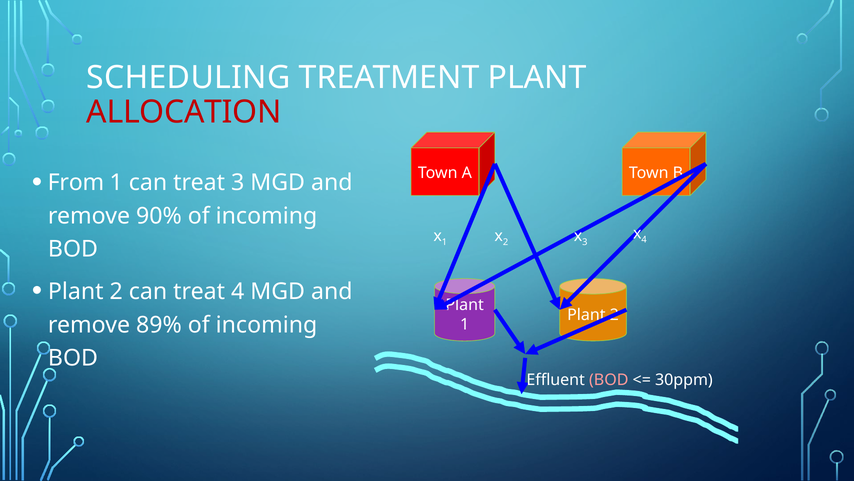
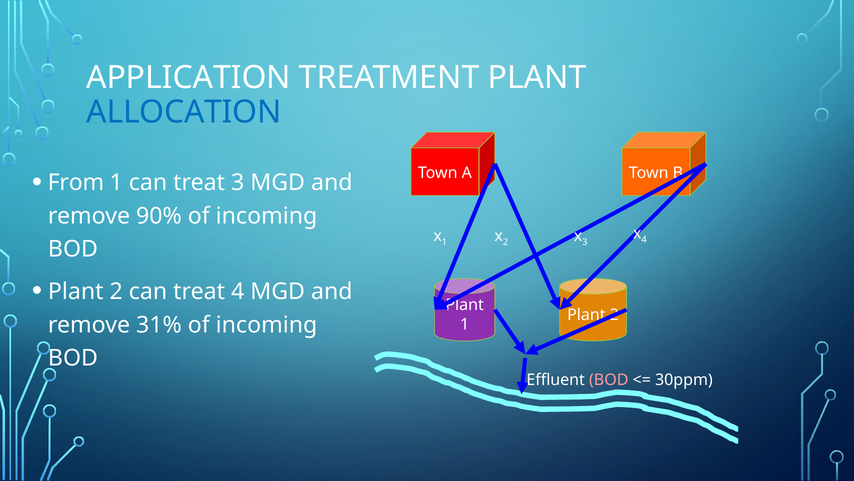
SCHEDULING: SCHEDULING -> APPLICATION (189, 78)
ALLOCATION colour: red -> blue (184, 112)
89%: 89% -> 31% (159, 324)
